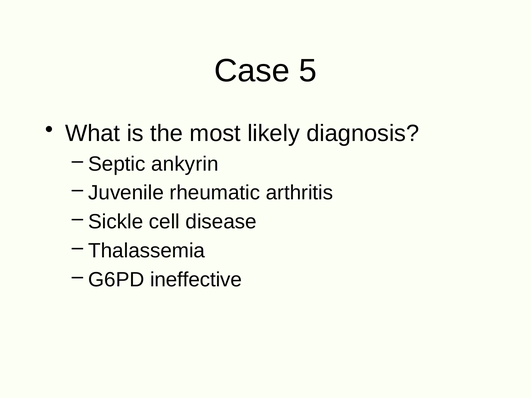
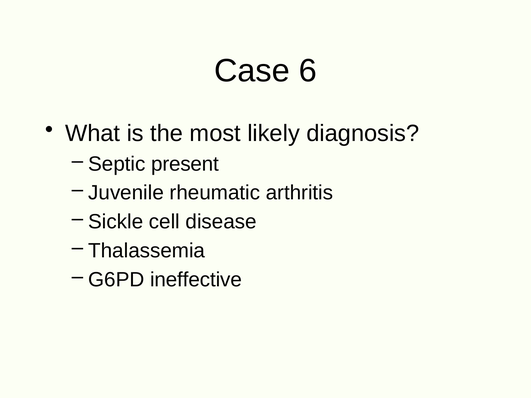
5: 5 -> 6 (308, 71)
ankyrin: ankyrin -> present (185, 164)
